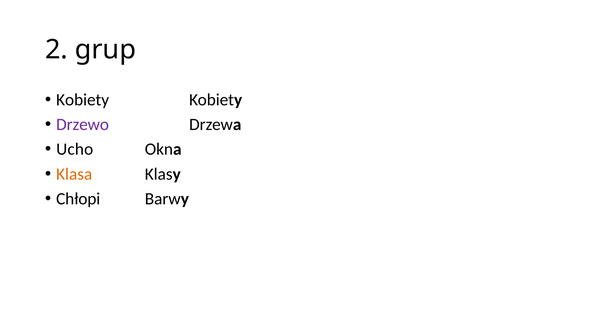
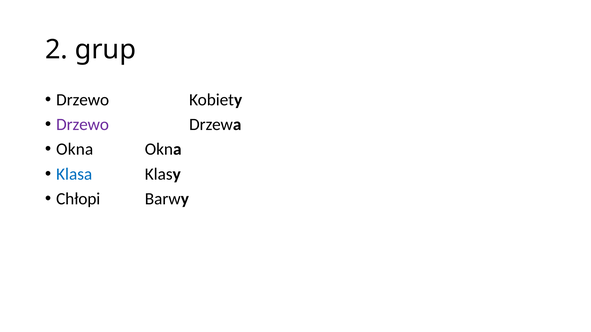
Kobiety: Kobiety -> Drzewo (83, 100)
Ucho: Ucho -> Okna (75, 149)
Klasa colour: orange -> blue (74, 174)
